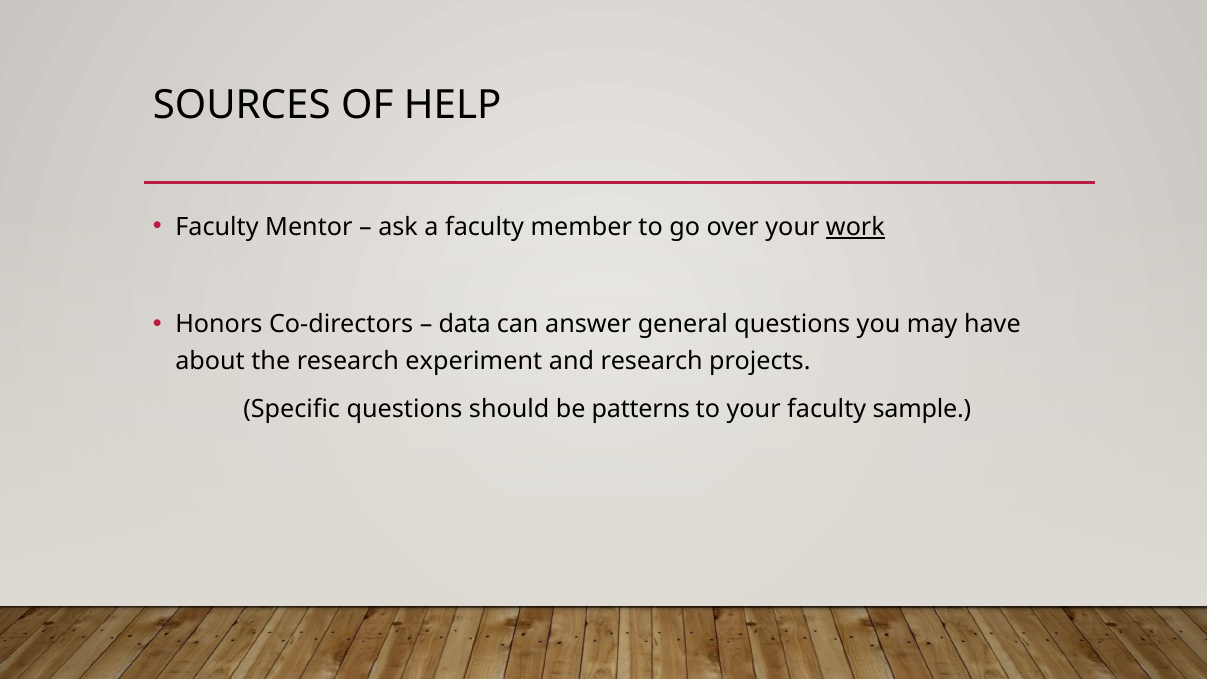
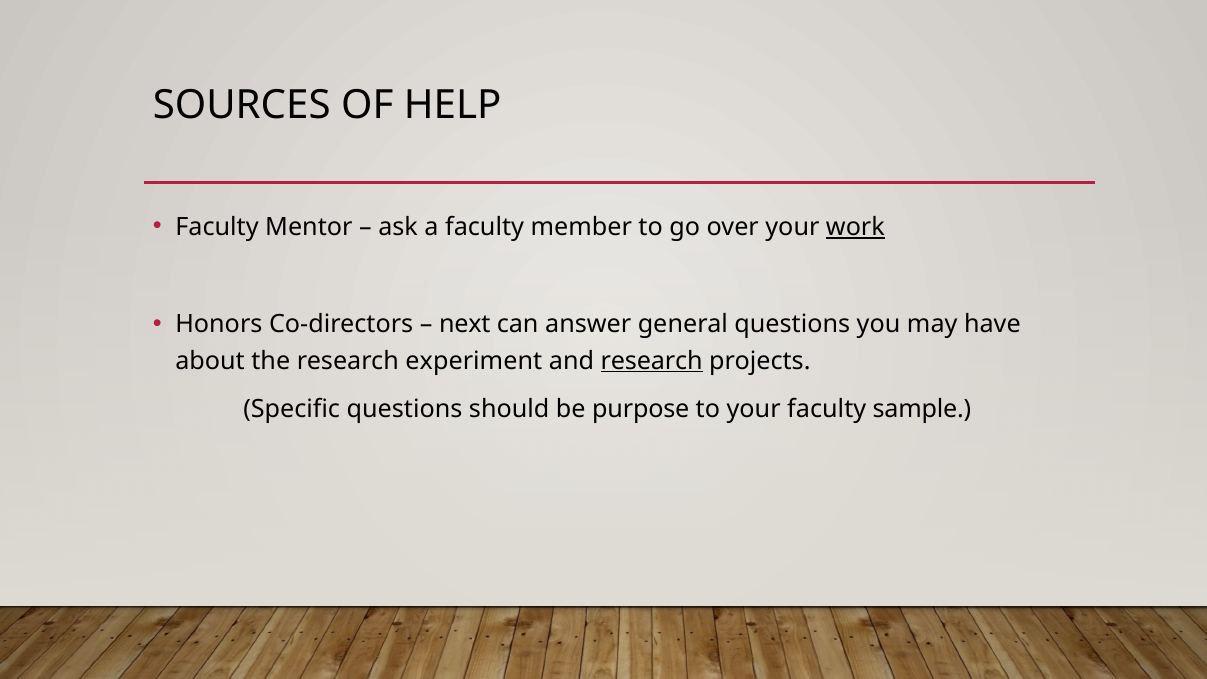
data: data -> next (465, 325)
research underline: none -> present (652, 361)
patterns: patterns -> purpose (641, 410)
